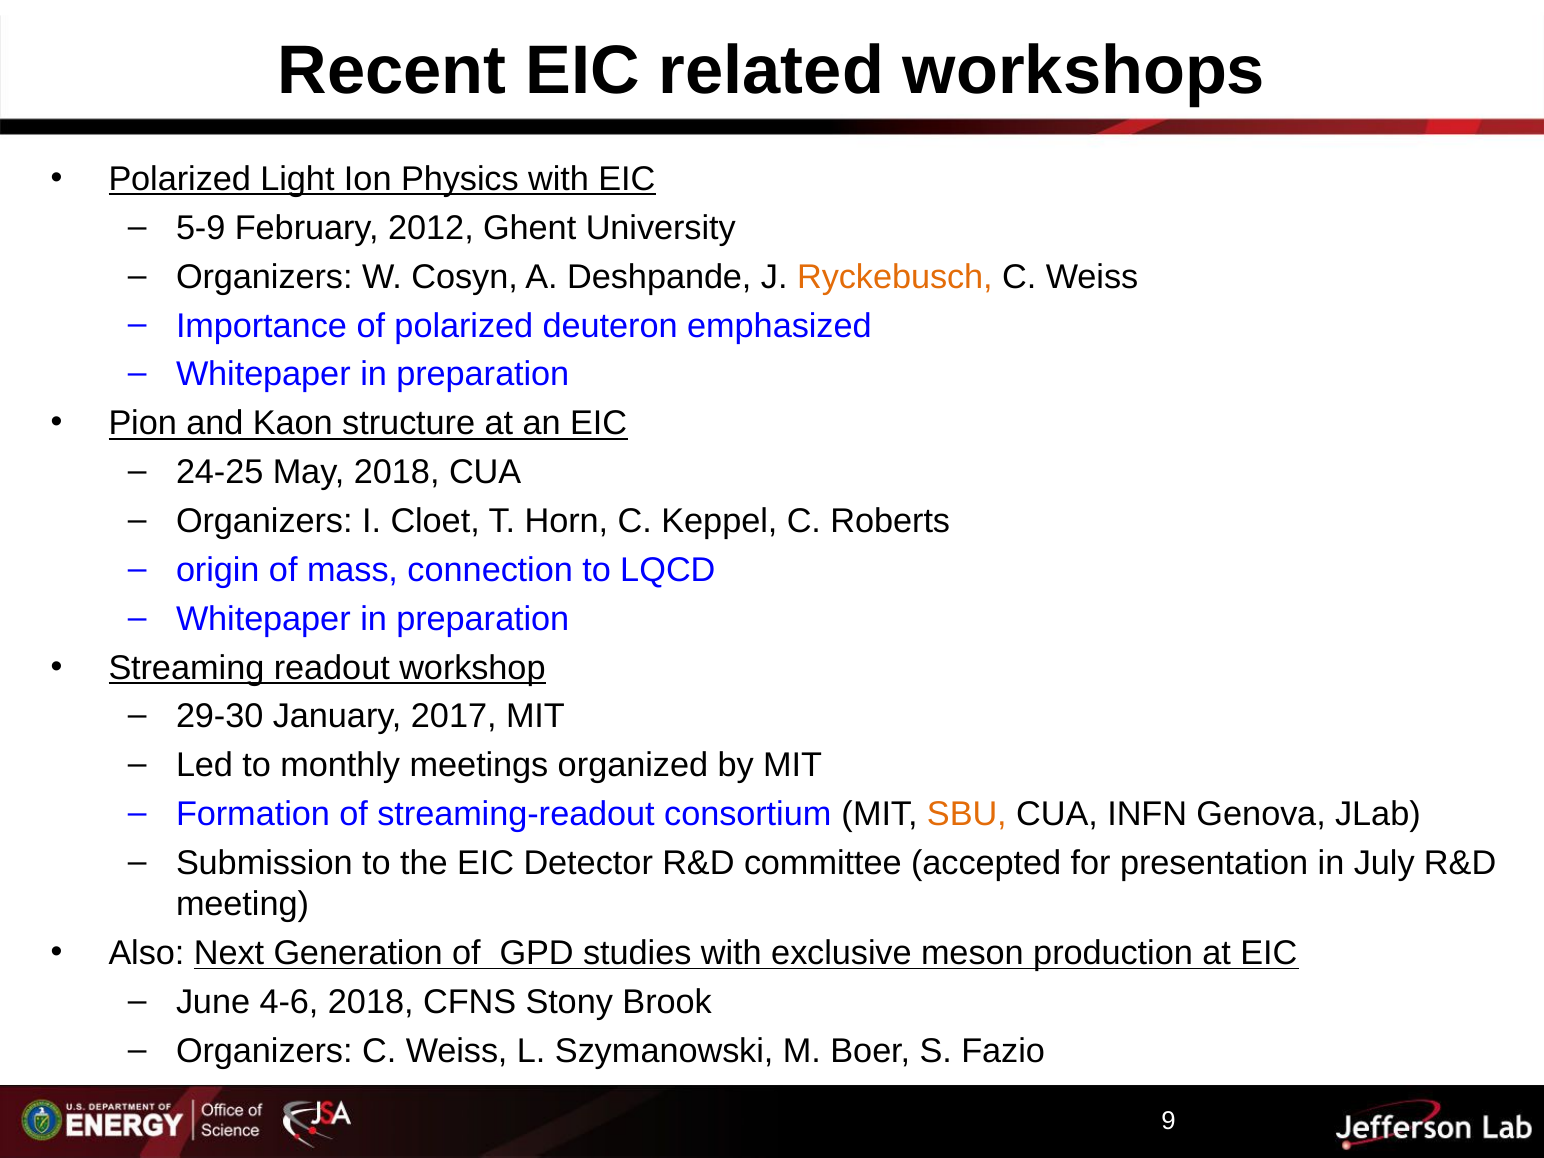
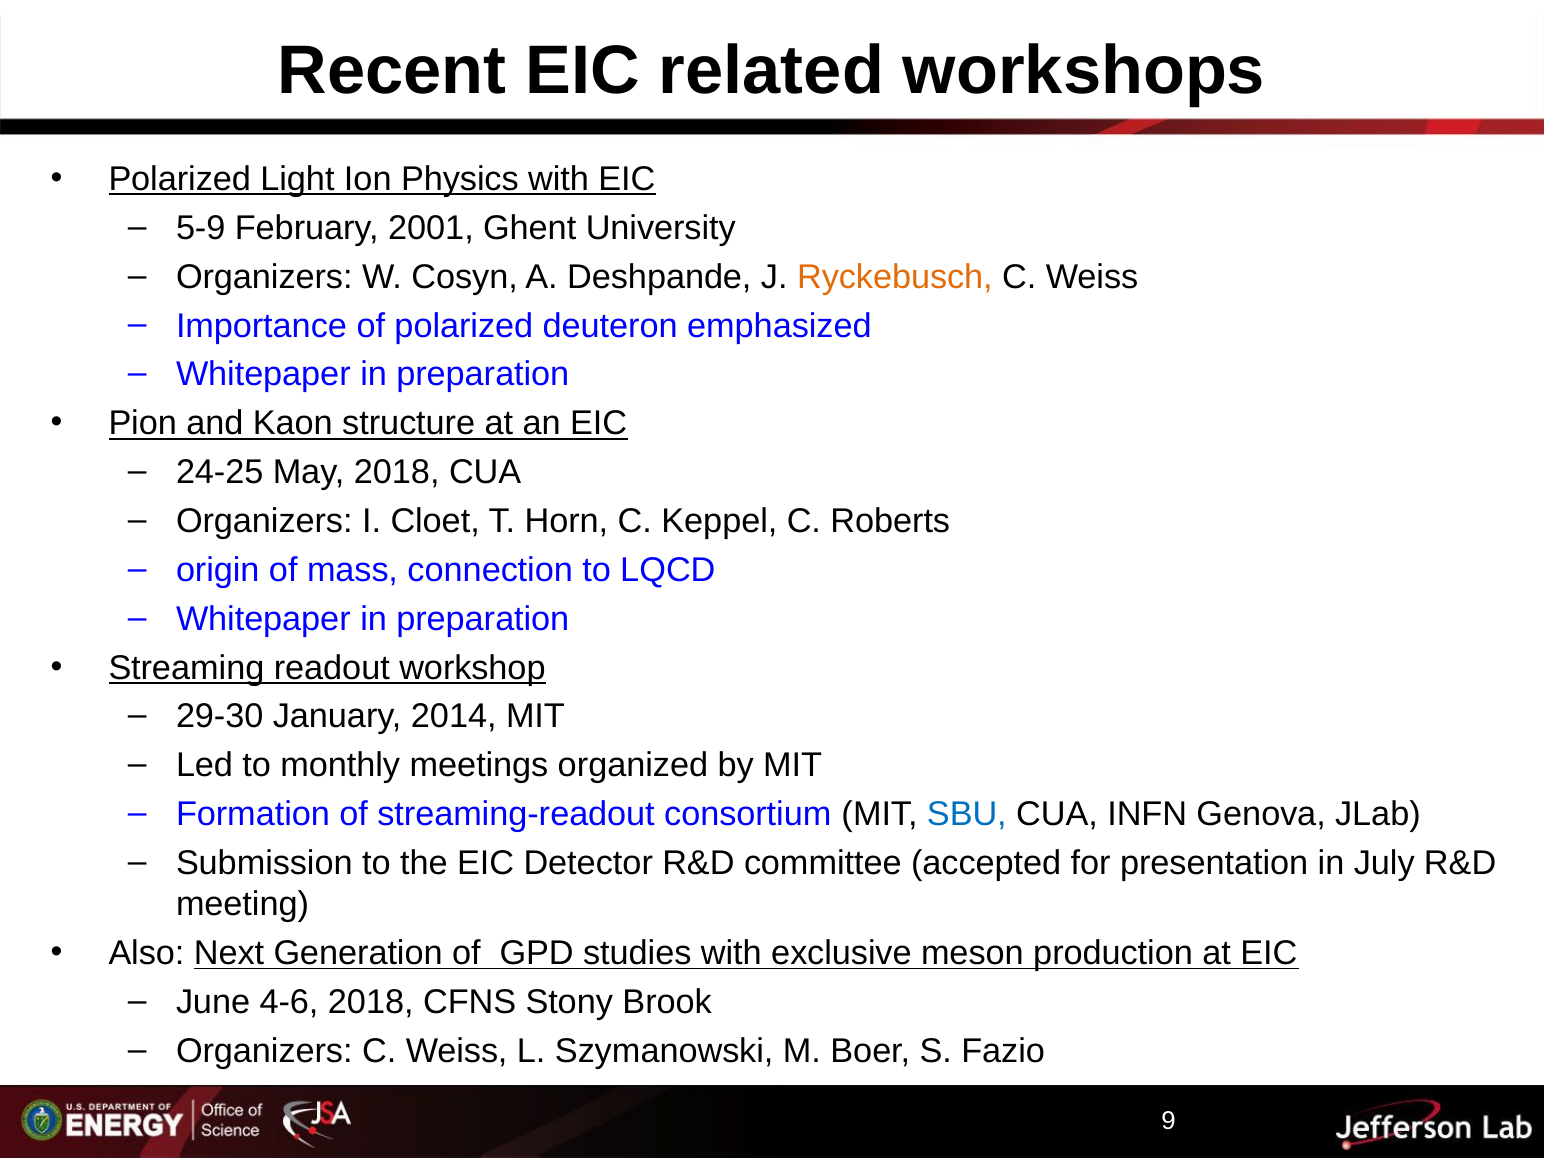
2012: 2012 -> 2001 (431, 228)
2017: 2017 -> 2014 (454, 717)
SBU colour: orange -> blue (967, 814)
